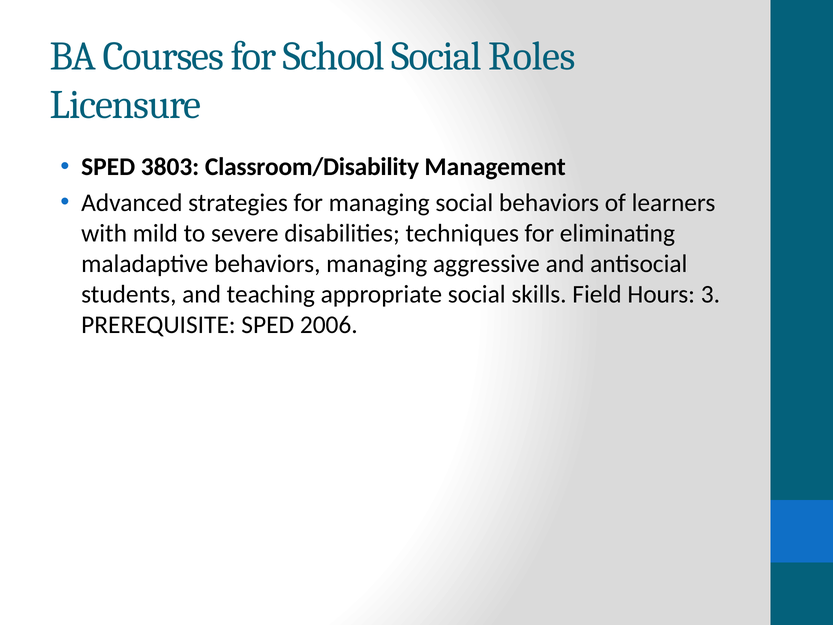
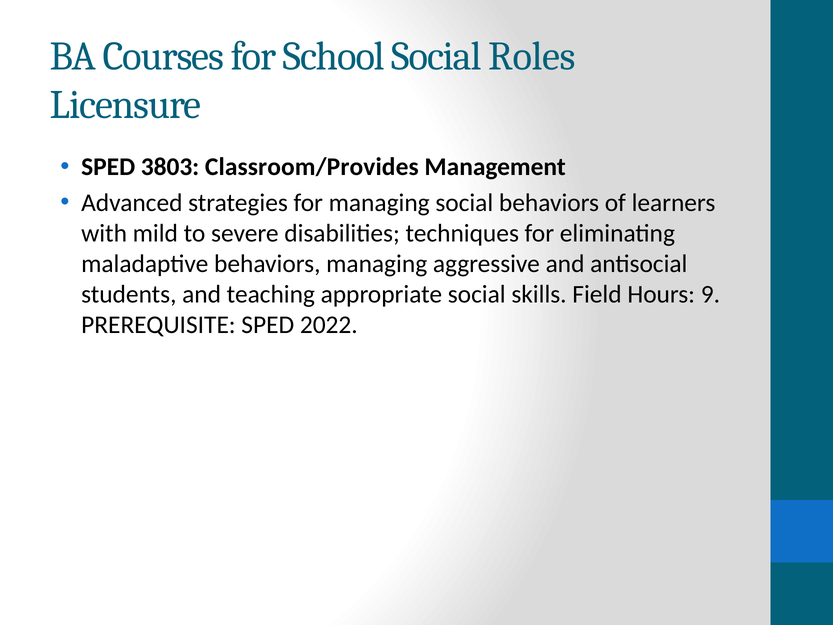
Classroom/Disability: Classroom/Disability -> Classroom/Provides (312, 167)
3: 3 -> 9 (710, 294)
2006: 2006 -> 2022 (329, 325)
